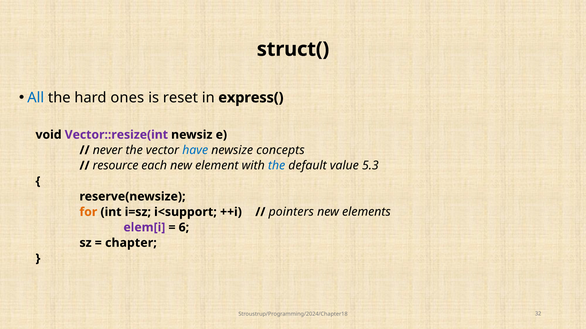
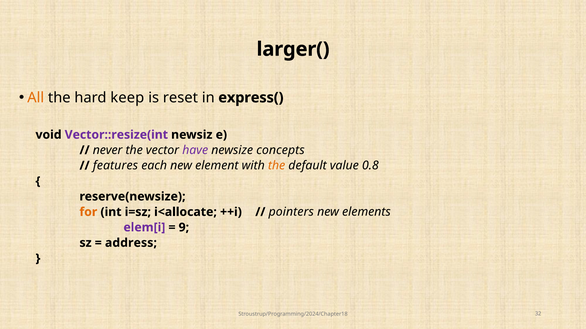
struct(: struct( -> larger( (293, 49)
All colour: blue -> orange (36, 98)
ones: ones -> keep (127, 98)
have colour: blue -> purple (195, 150)
resource: resource -> features (115, 166)
the colour: blue -> orange (277, 166)
5.3: 5.3 -> 0.8 (370, 166)
i<support: i<support -> i<allocate (186, 212)
6: 6 -> 9 (184, 228)
chapter: chapter -> address (131, 243)
